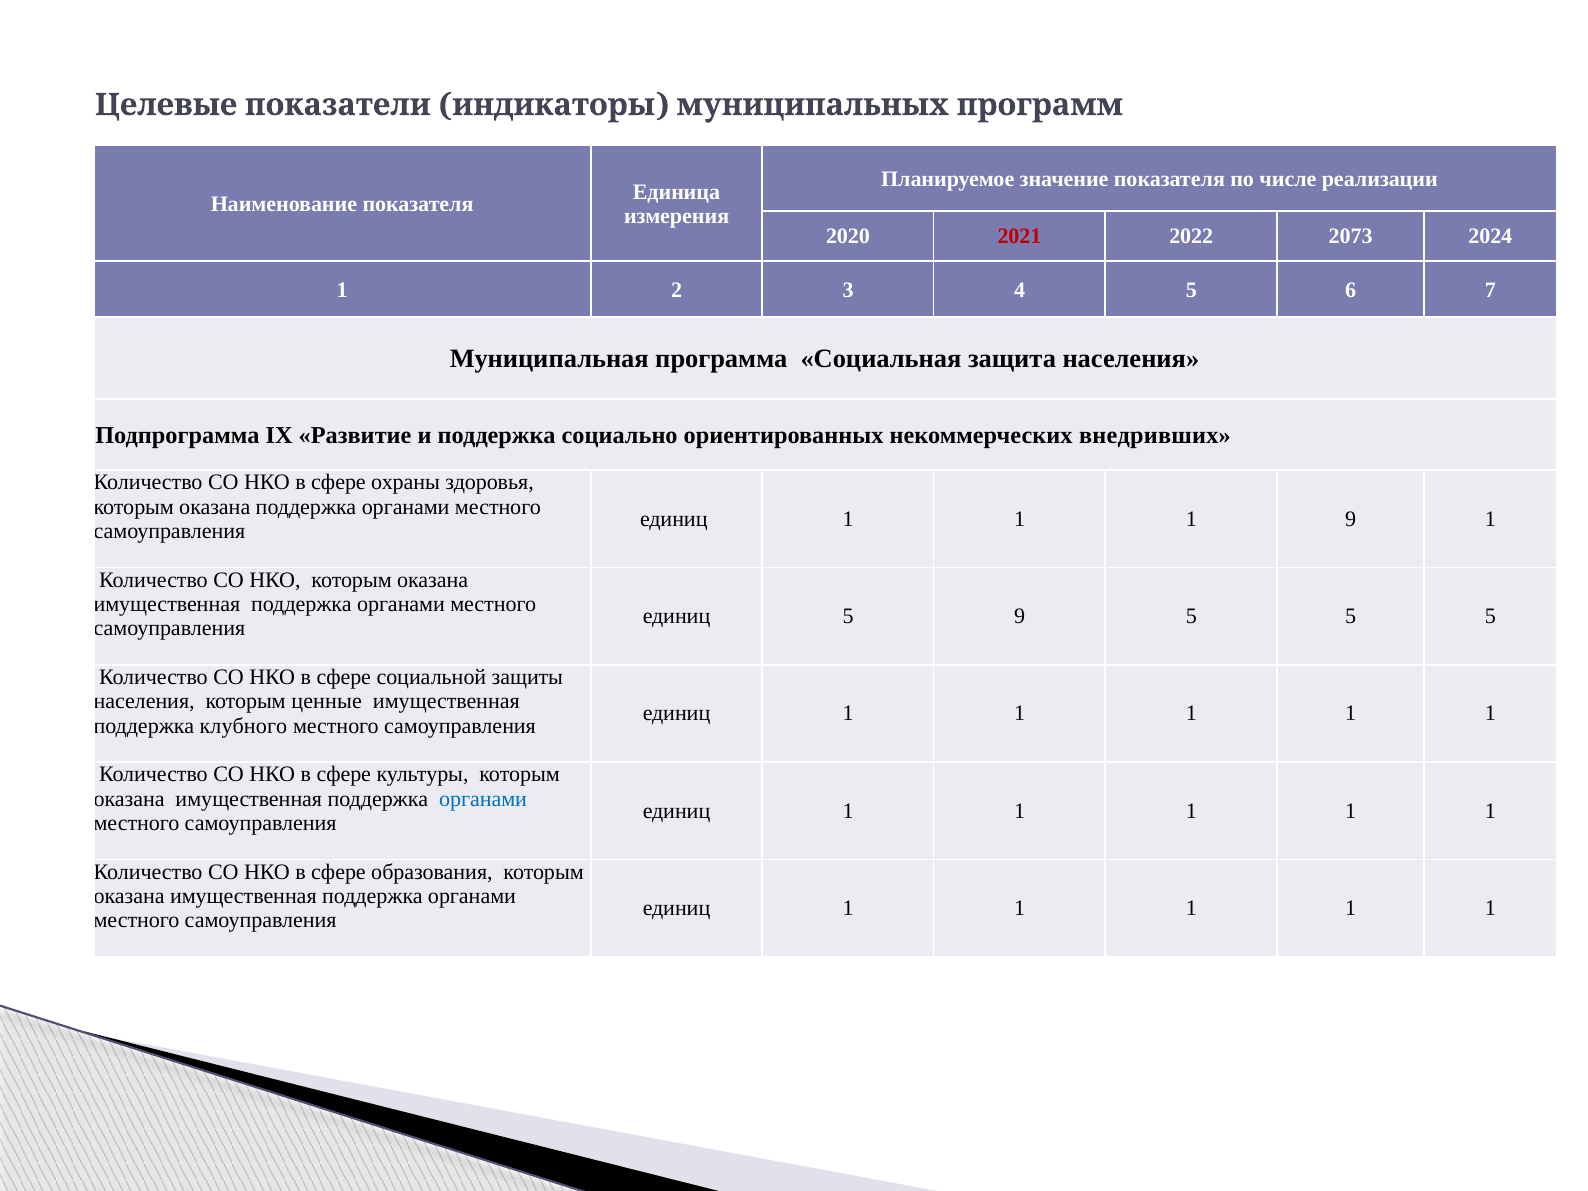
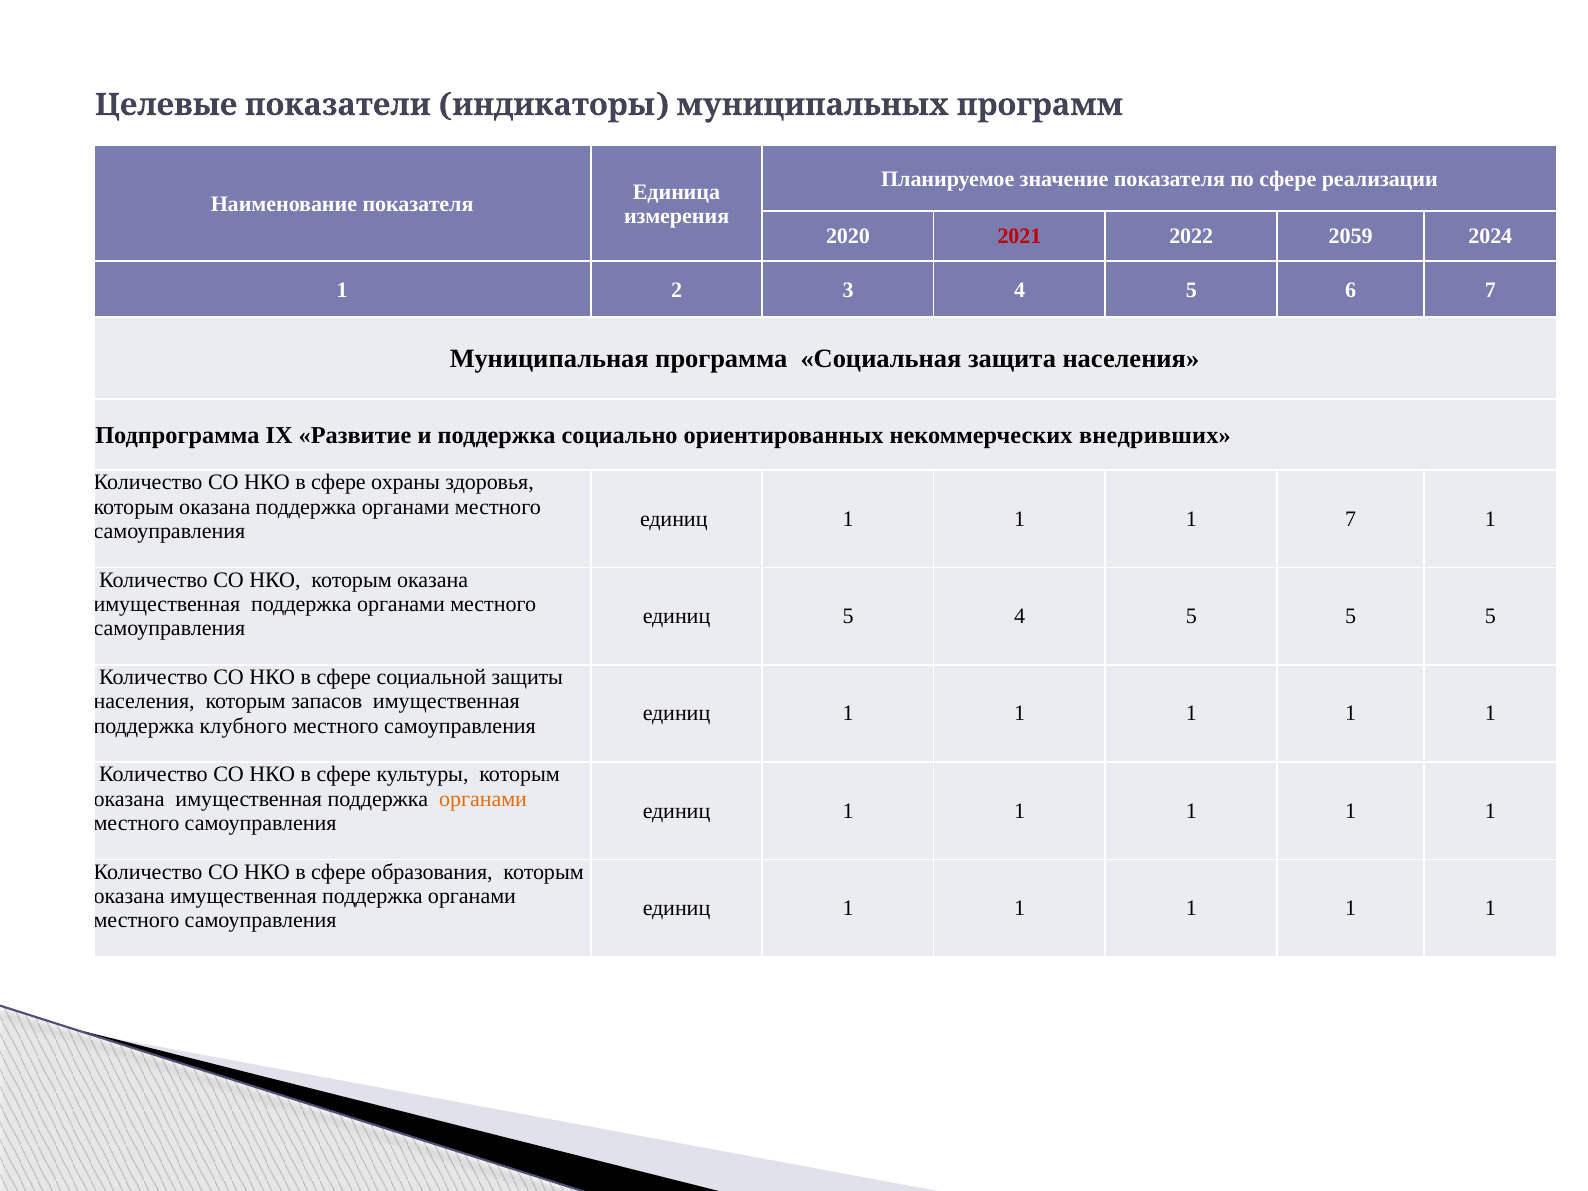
по числе: числе -> сфере (1288, 179)
2073: 2073 -> 2059 (1351, 237)
1 9: 9 -> 7 (1351, 519)
5 9: 9 -> 4 (1020, 616)
ценные: ценные -> запасов (327, 701)
органами colour: blue -> orange (483, 799)
